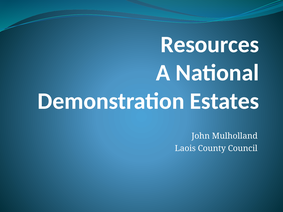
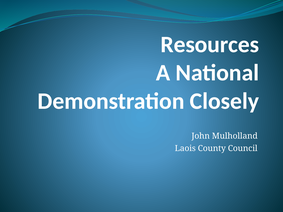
Estates: Estates -> Closely (224, 101)
